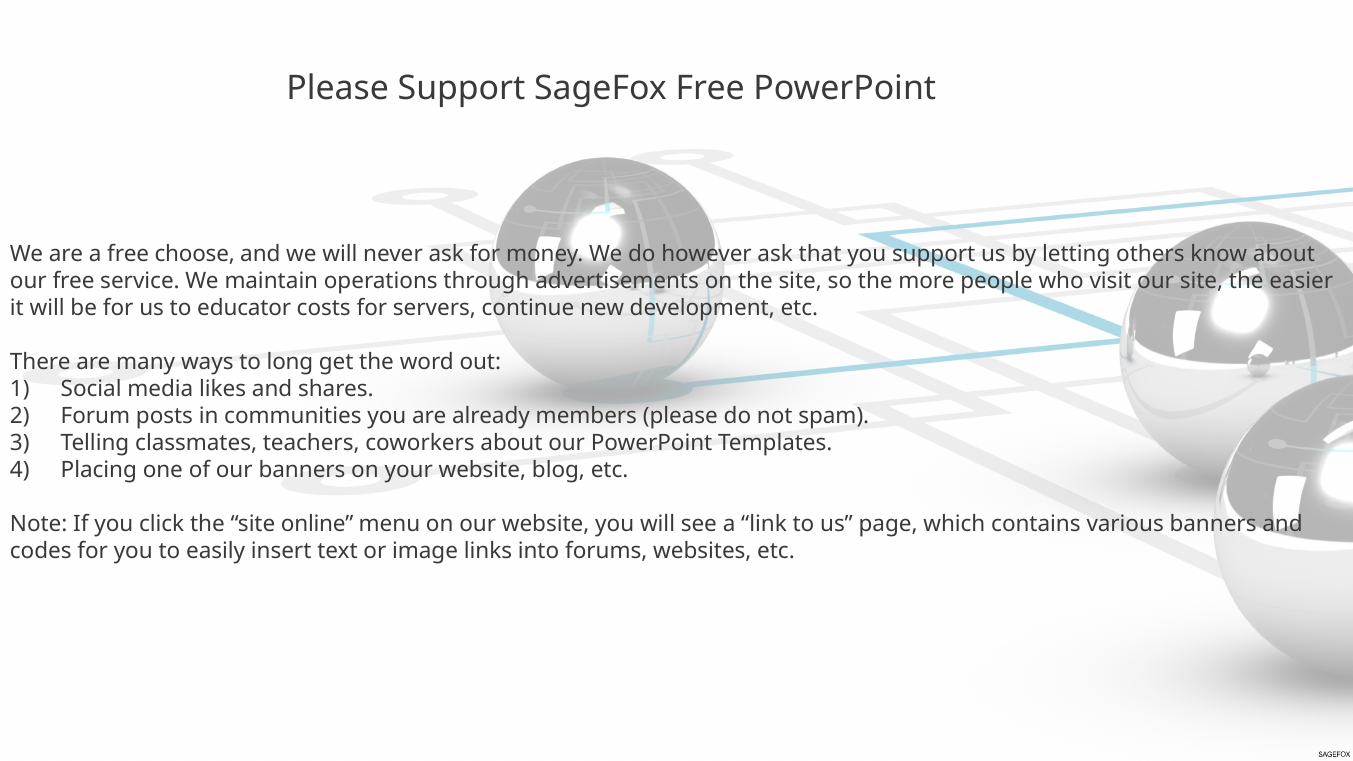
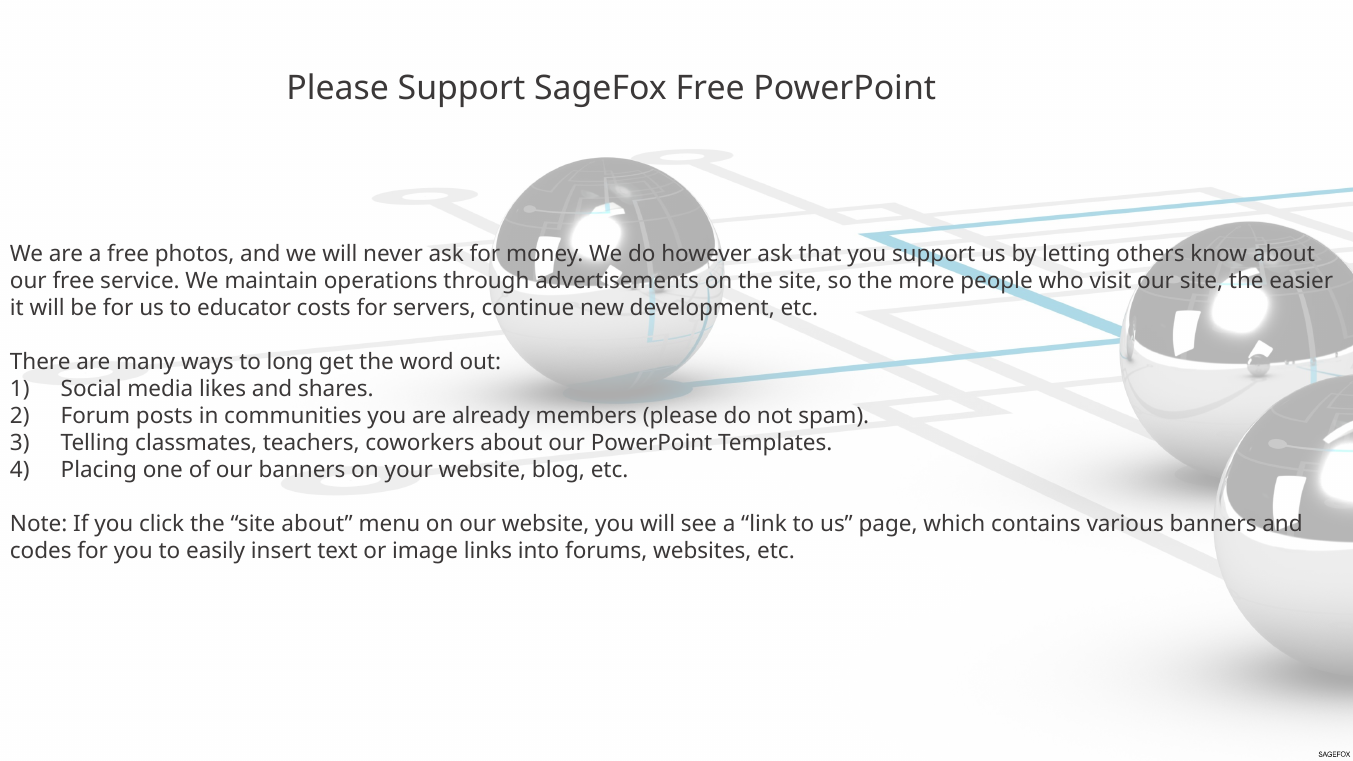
choose: choose -> photos (195, 254)
site online: online -> about (317, 524)
